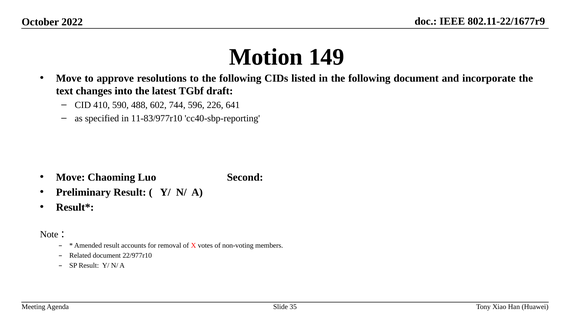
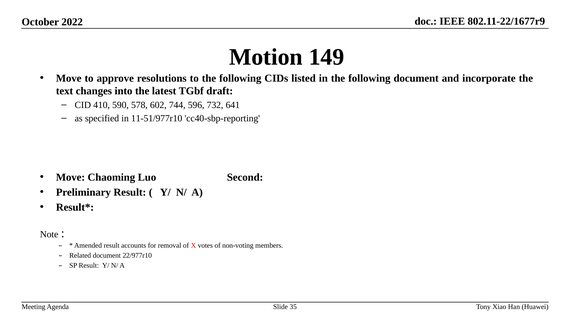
488: 488 -> 578 (139, 105)
226: 226 -> 732 (215, 105)
11-83/977r10: 11-83/977r10 -> 11-51/977r10 (157, 118)
